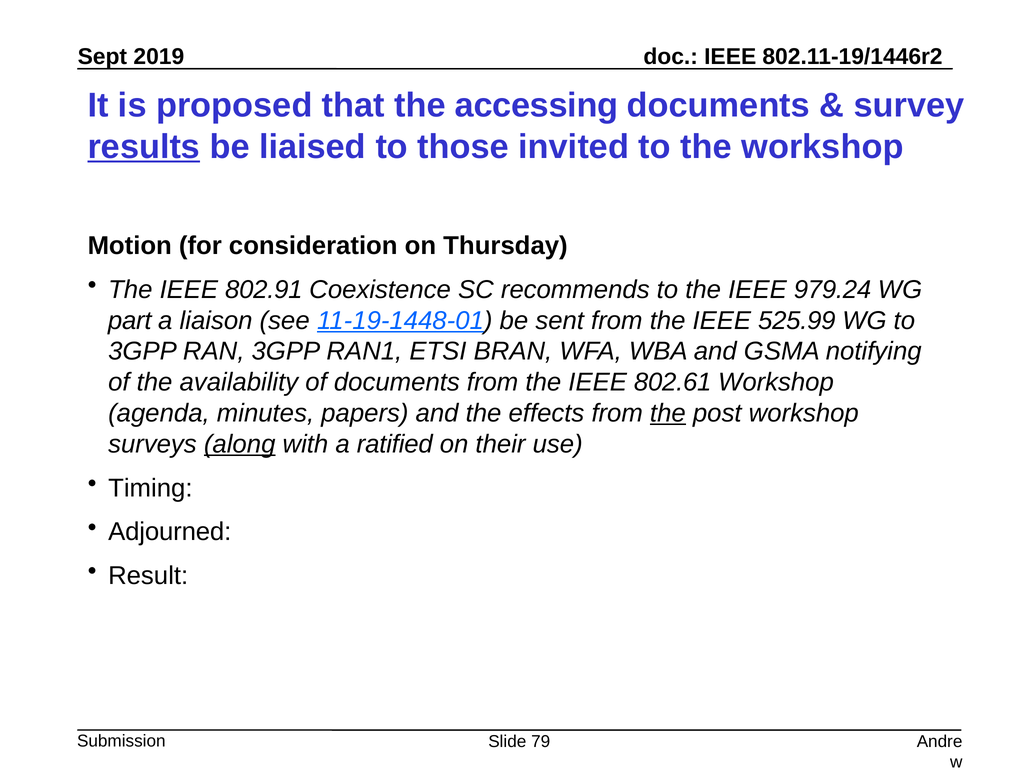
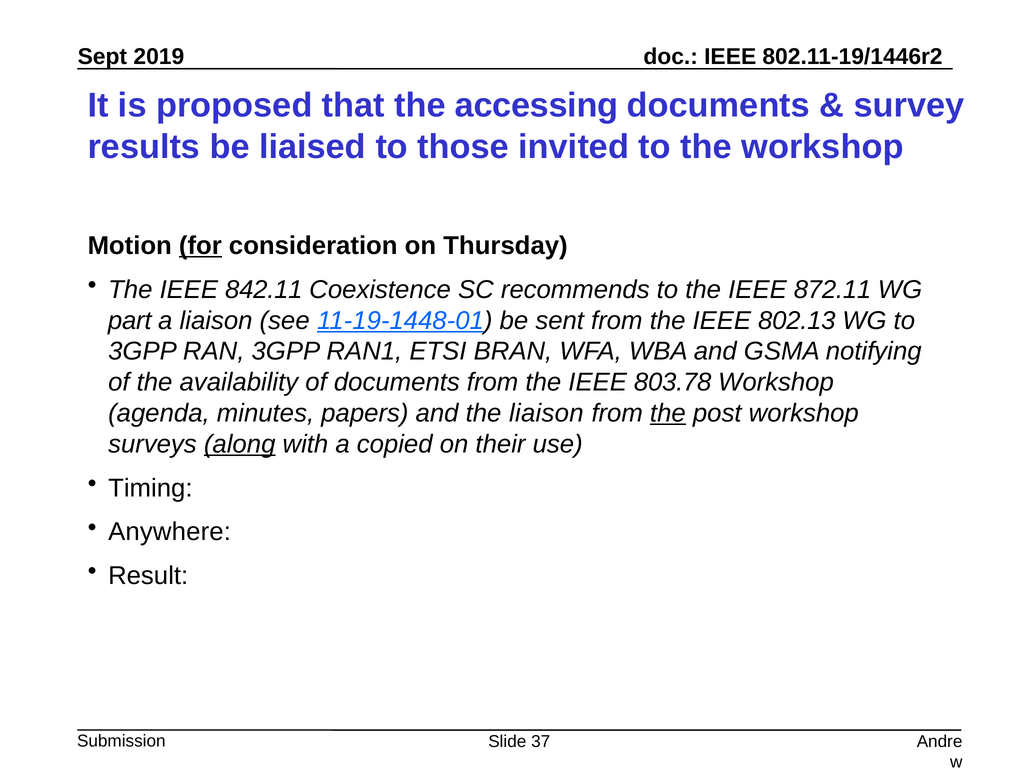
results underline: present -> none (144, 147)
for underline: none -> present (200, 246)
802.91: 802.91 -> 842.11 (264, 289)
979.24: 979.24 -> 872.11 (832, 289)
525.99: 525.99 -> 802.13 (797, 320)
802.61: 802.61 -> 803.78 (673, 382)
the effects: effects -> liaison (546, 413)
ratified: ratified -> copied (395, 444)
Adjourned: Adjourned -> Anywhere (170, 531)
79: 79 -> 37 (541, 741)
